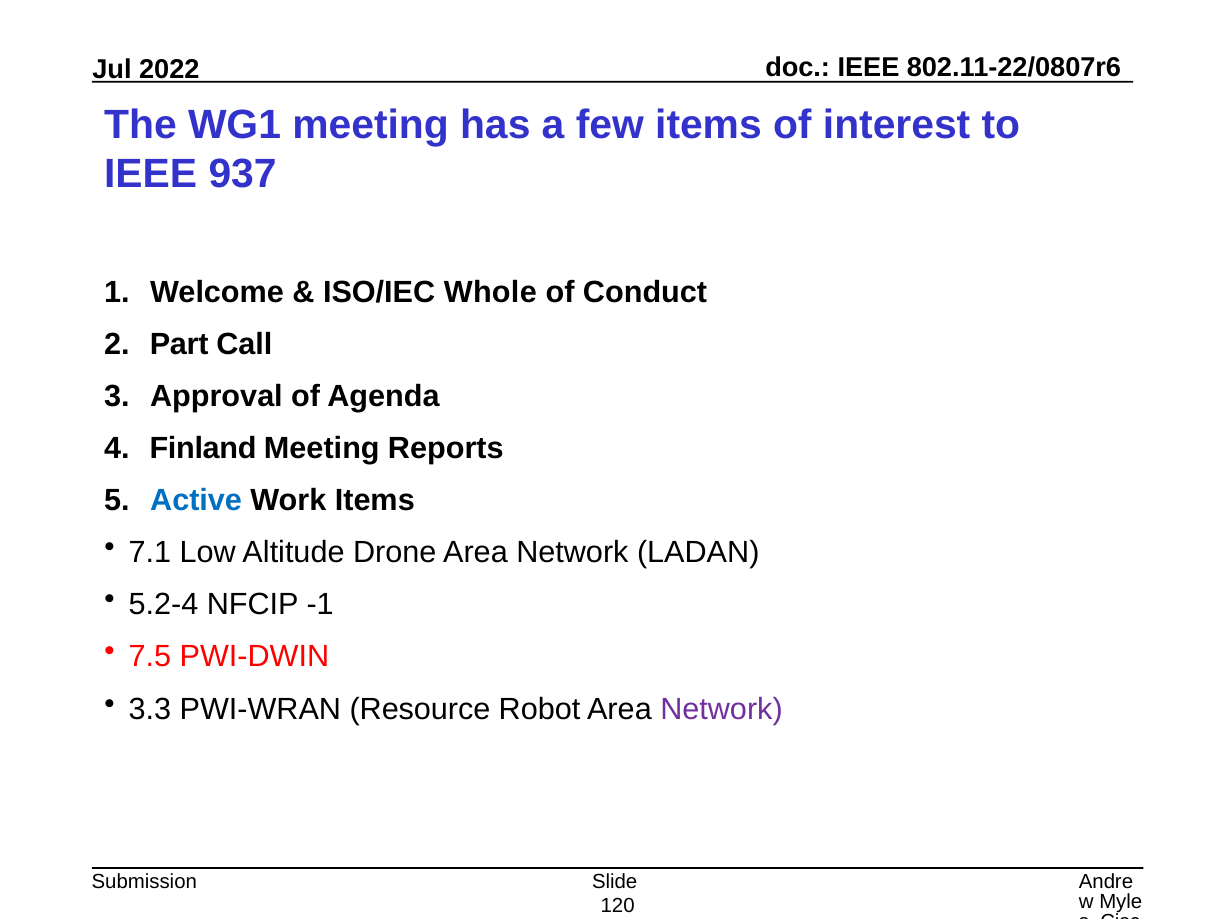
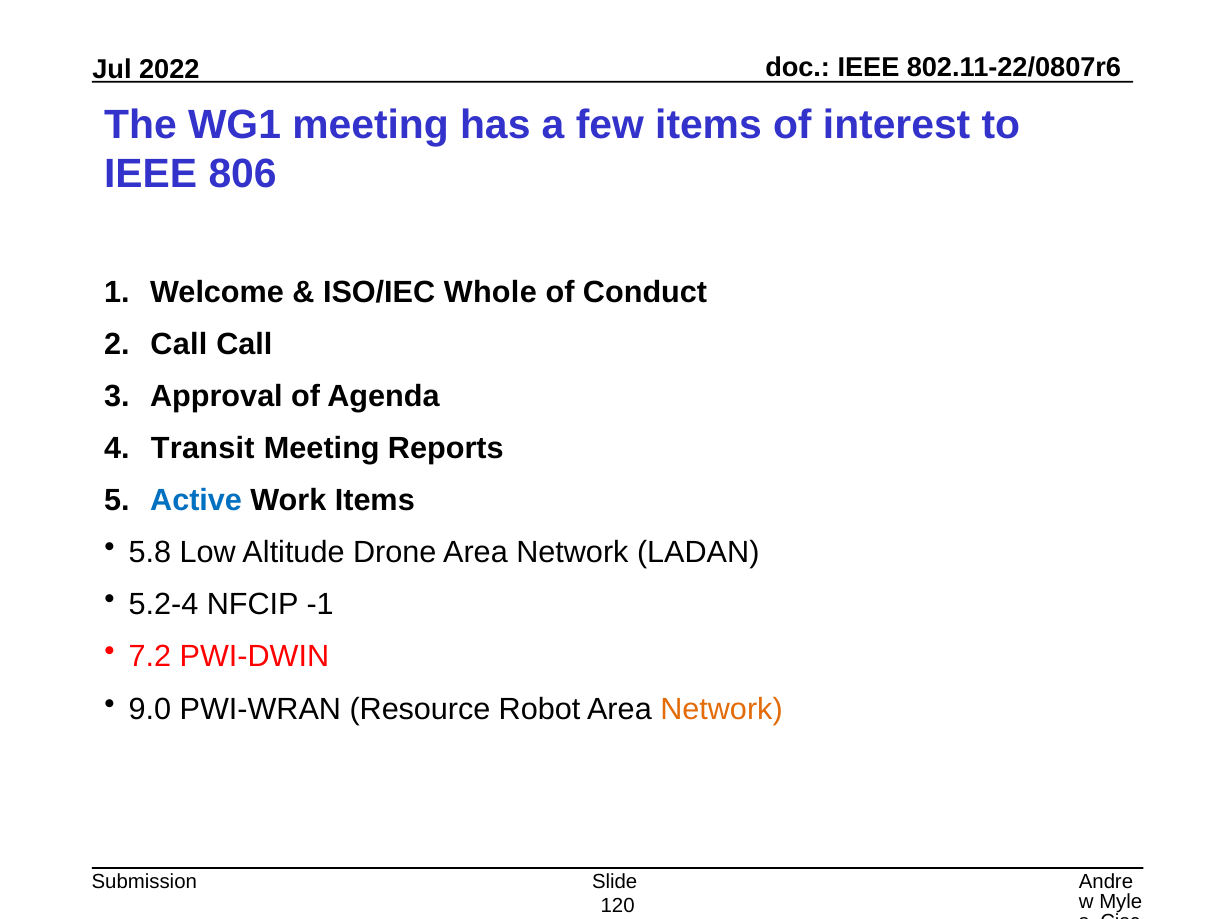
937: 937 -> 806 (243, 174)
Part: Part -> Call (179, 344)
Finland: Finland -> Transit (203, 448)
7.1: 7.1 -> 5.8 (150, 553)
7.5: 7.5 -> 7.2 (150, 657)
3.3: 3.3 -> 9.0 (150, 709)
Network colour: purple -> orange (721, 709)
